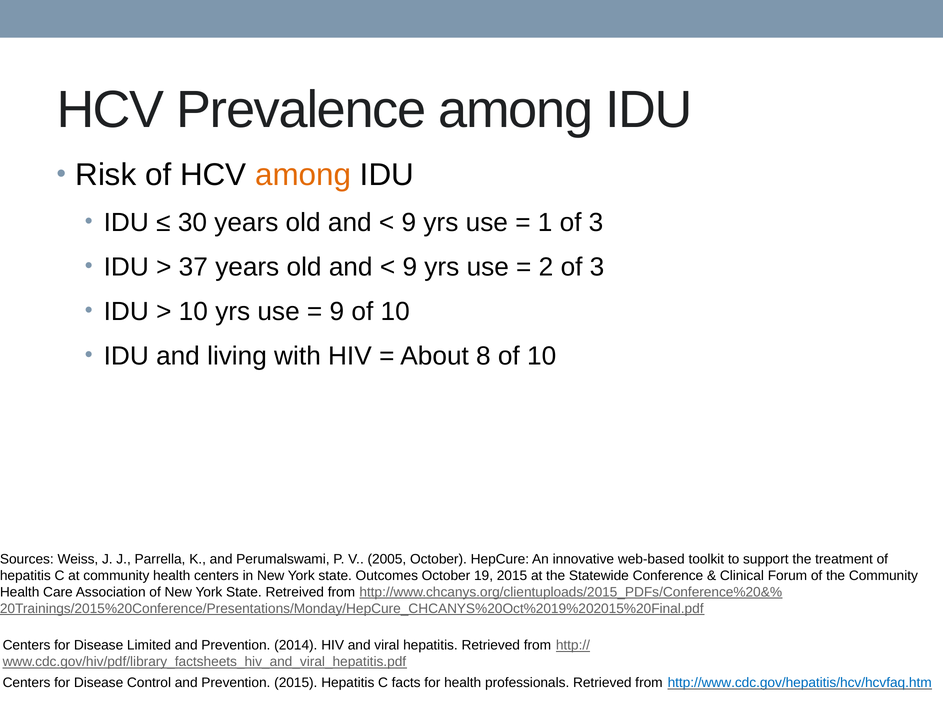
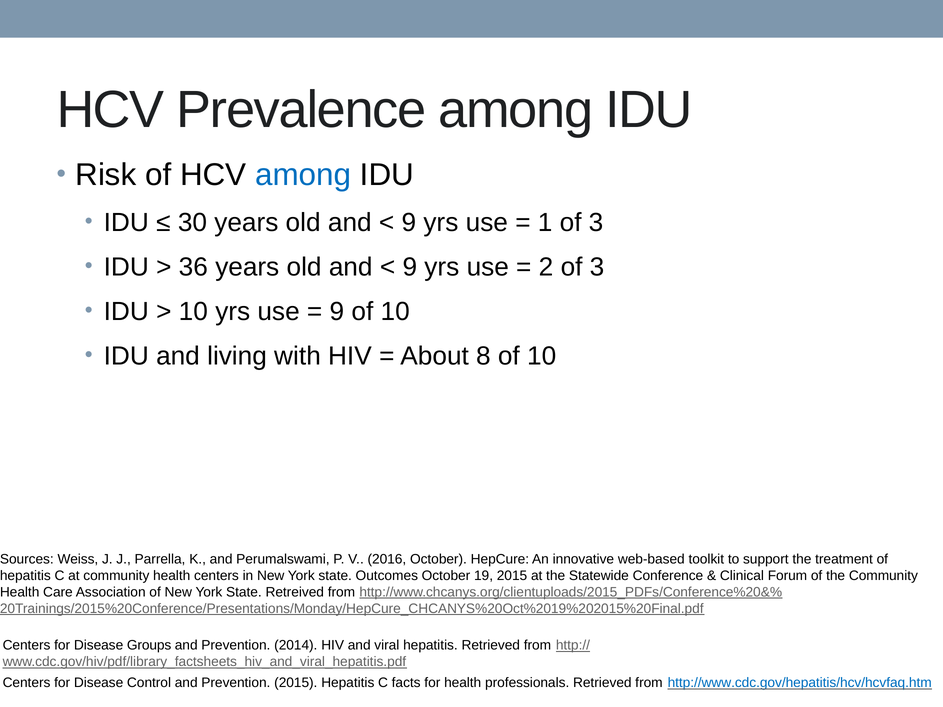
among colour: orange -> blue (303, 175)
37: 37 -> 36 (193, 267)
2005: 2005 -> 2016 (387, 559)
Limited: Limited -> Groups (149, 646)
